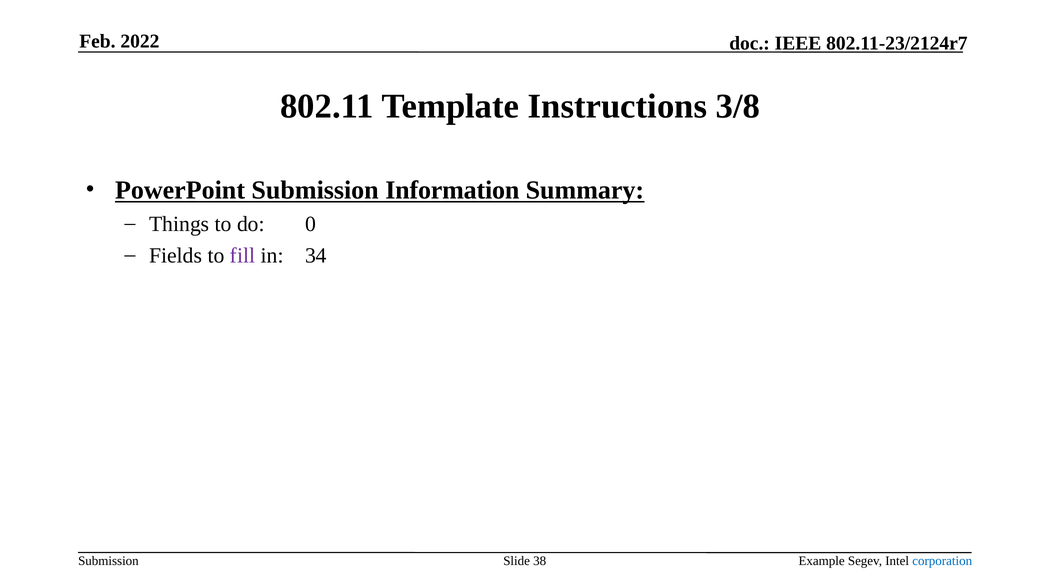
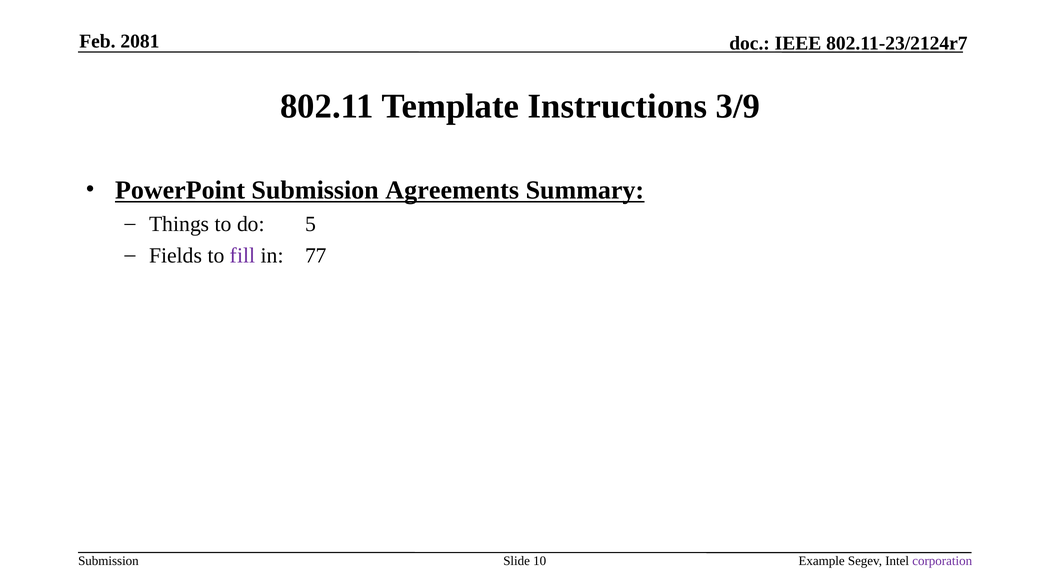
2022: 2022 -> 2081 (140, 41)
3/8: 3/8 -> 3/9 (738, 106)
Information: Information -> Agreements (452, 191)
0: 0 -> 5 (311, 224)
34: 34 -> 77 (316, 256)
38: 38 -> 10 (540, 562)
corporation colour: blue -> purple (942, 562)
